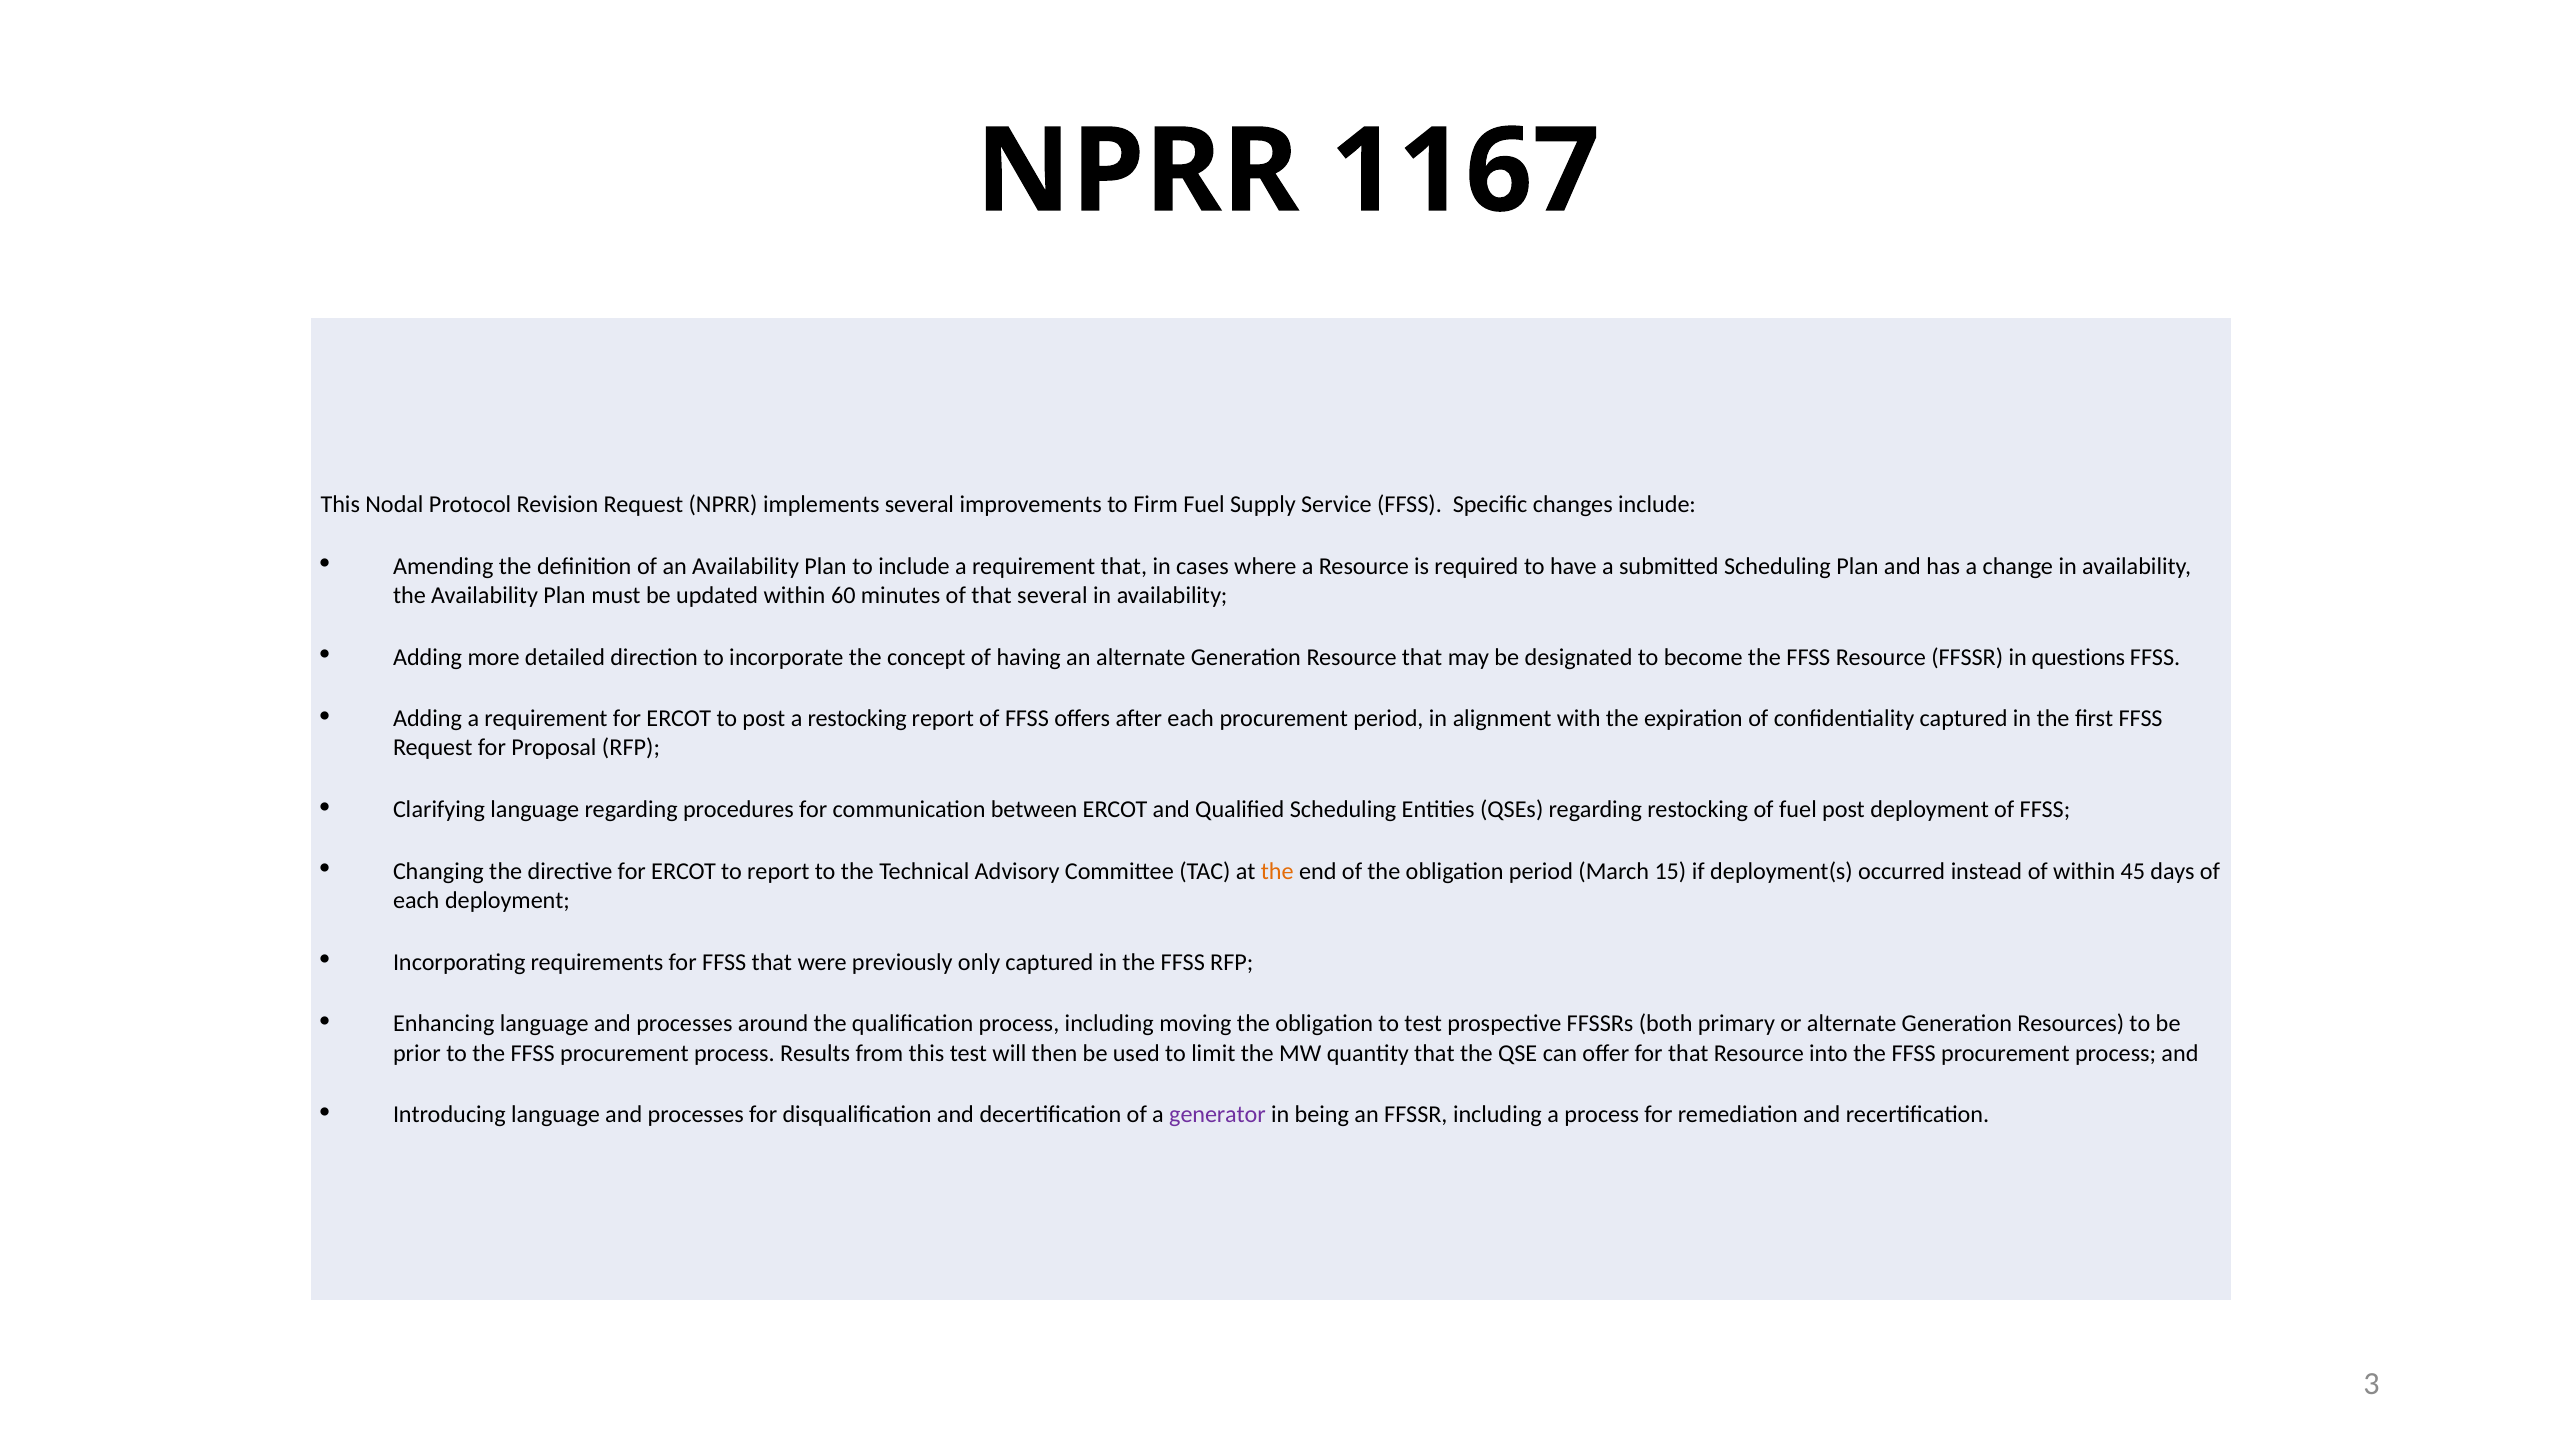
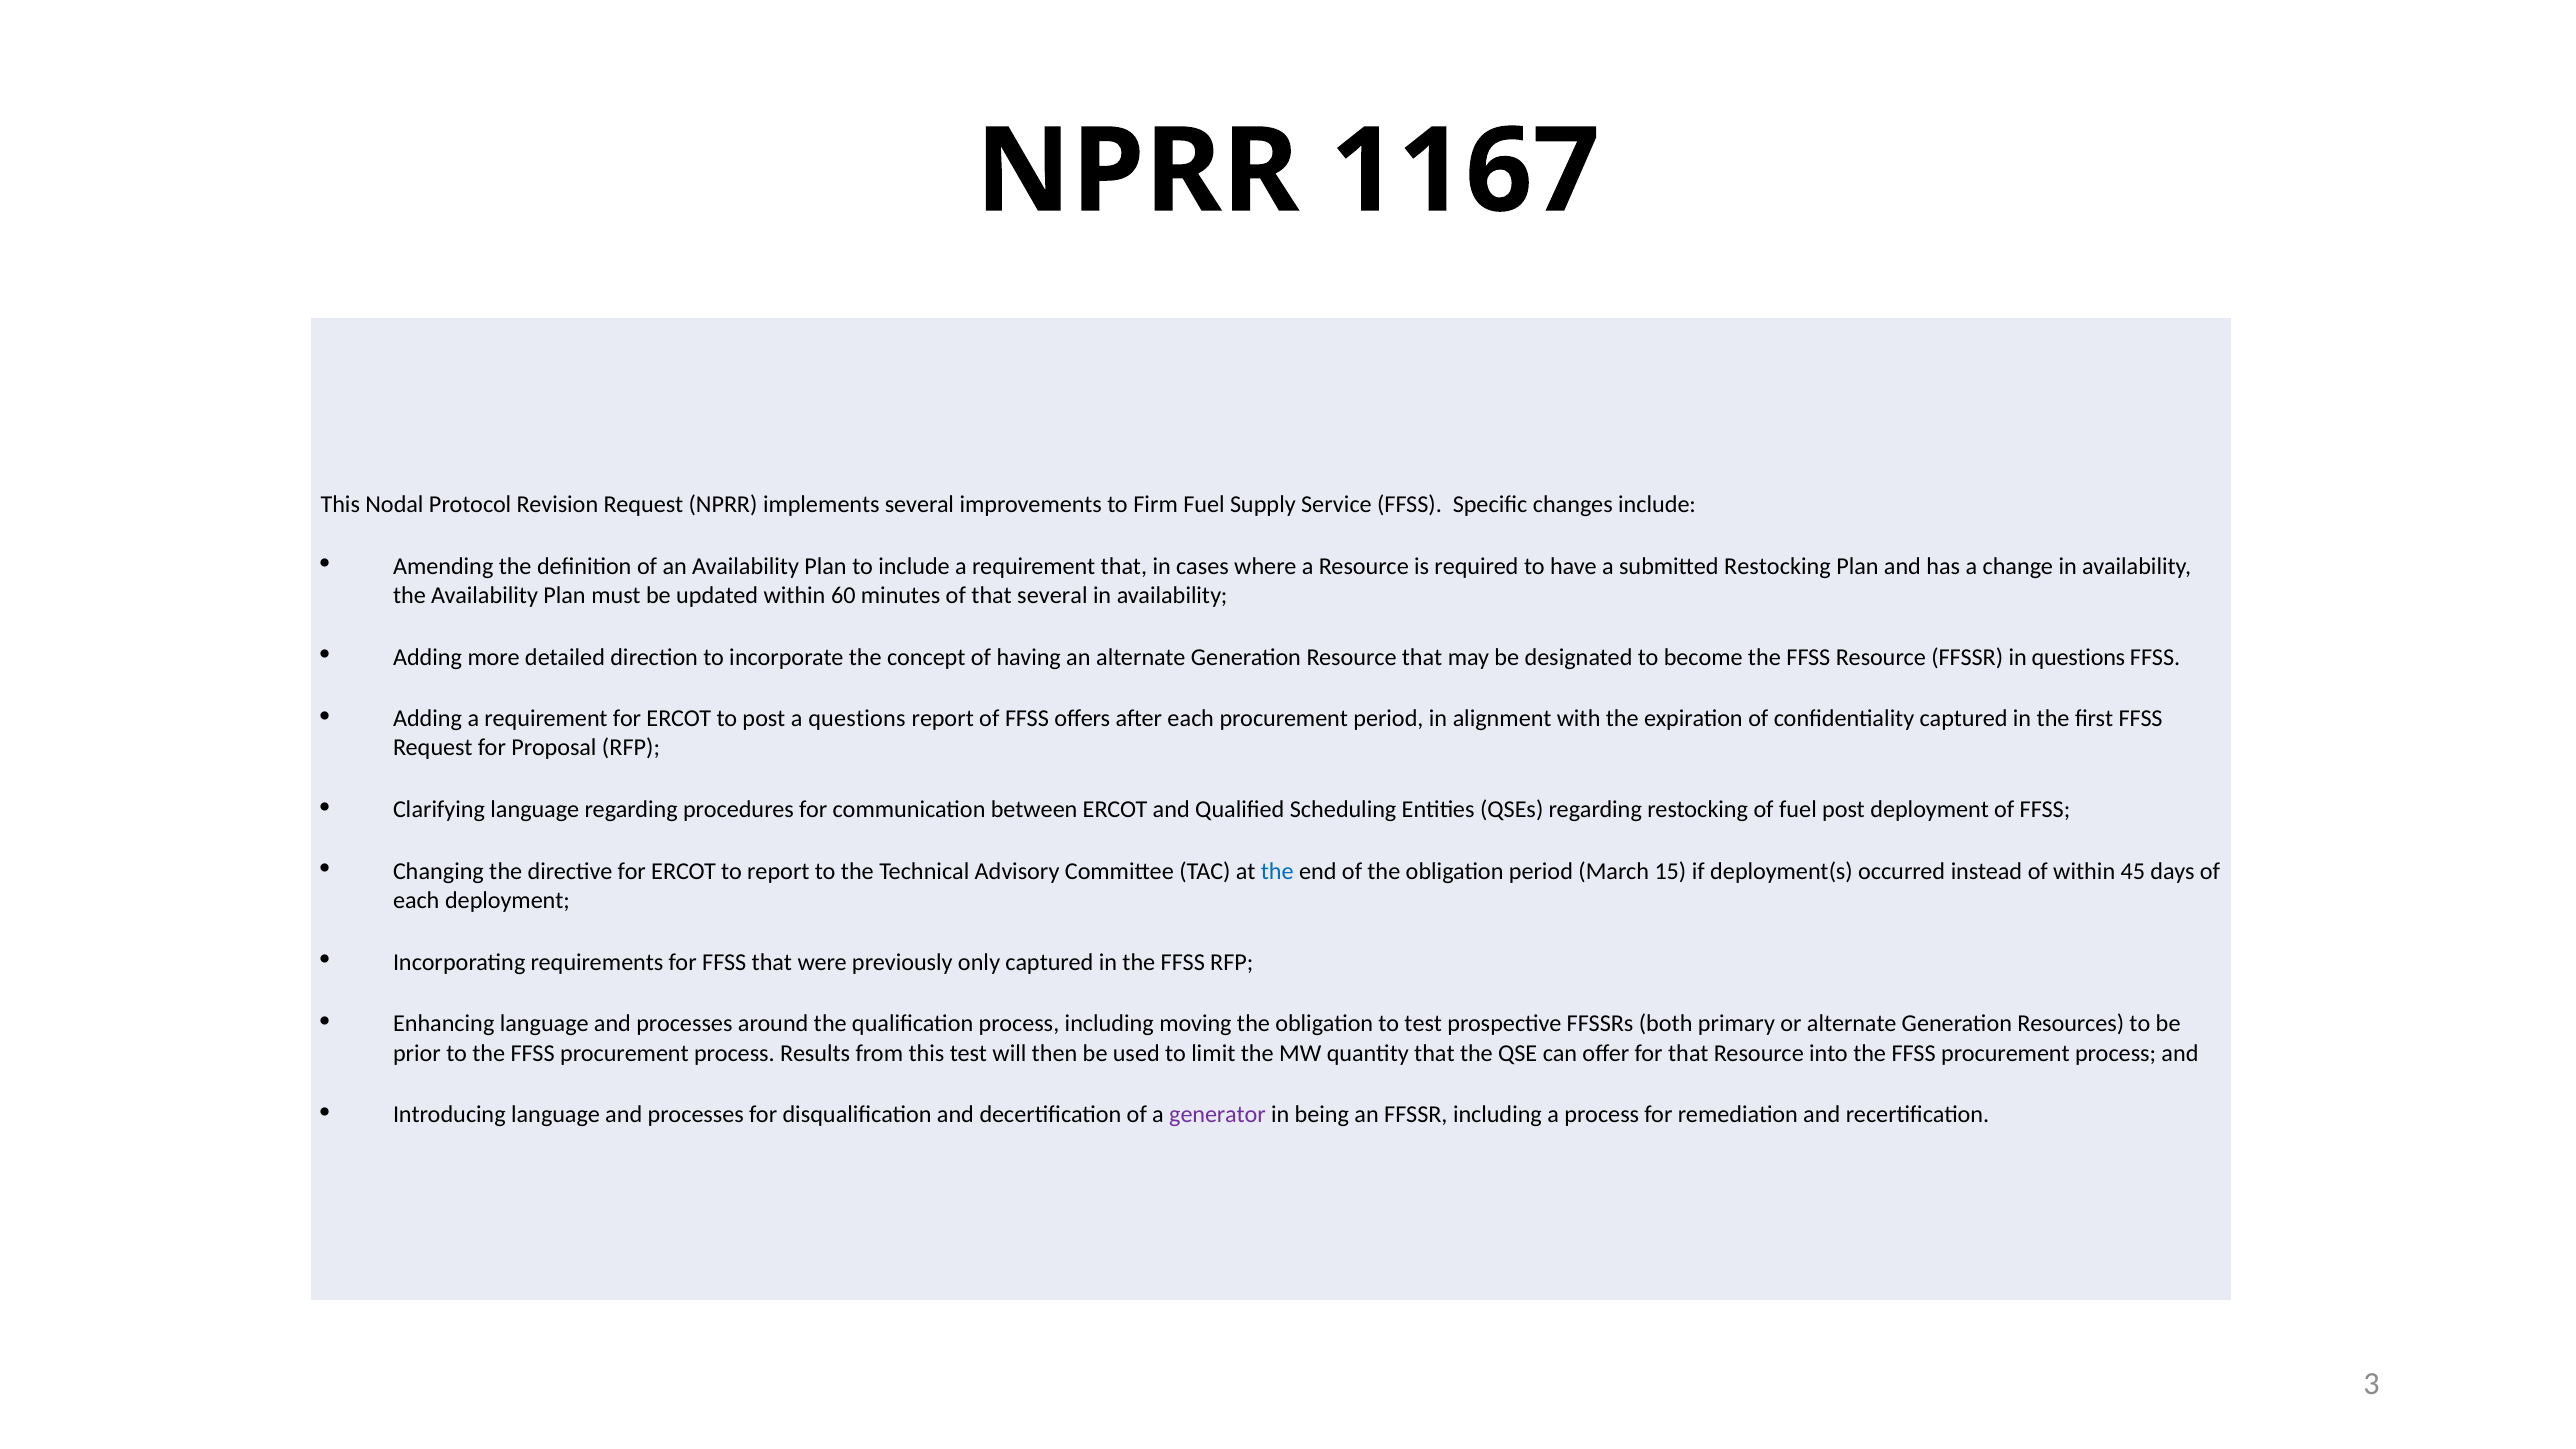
submitted Scheduling: Scheduling -> Restocking (1777, 566)
a restocking: restocking -> questions (857, 719)
the colour: orange -> blue (1277, 871)
